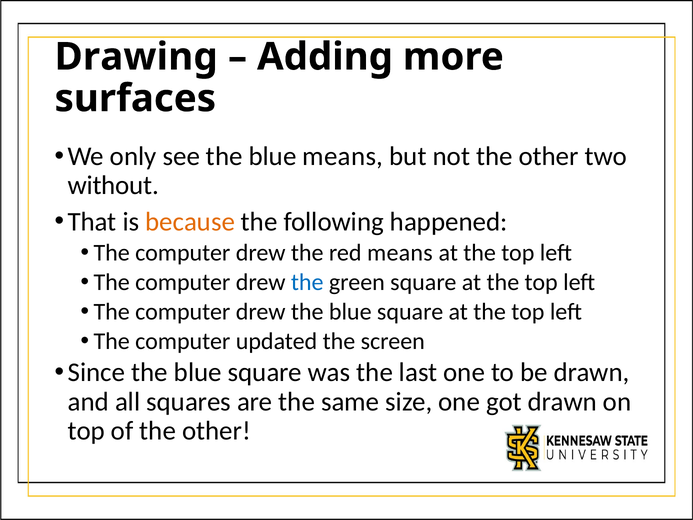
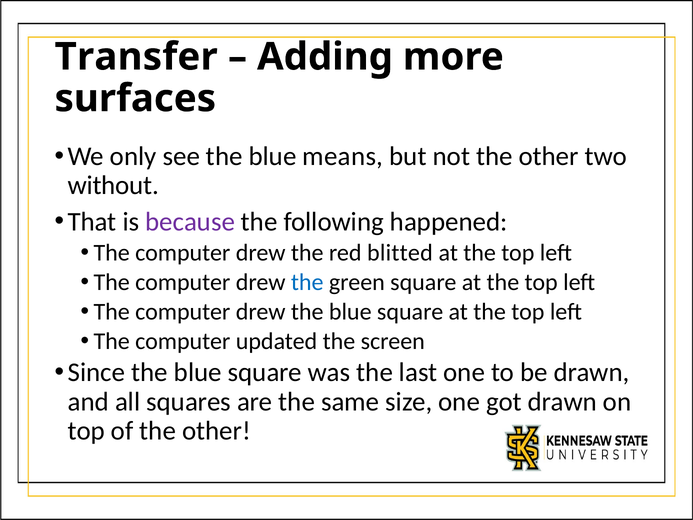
Drawing: Drawing -> Transfer (136, 57)
because colour: orange -> purple (190, 222)
red means: means -> blitted (400, 253)
